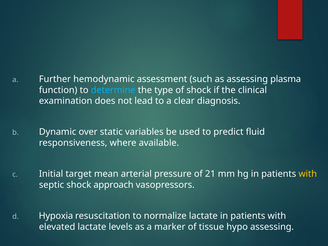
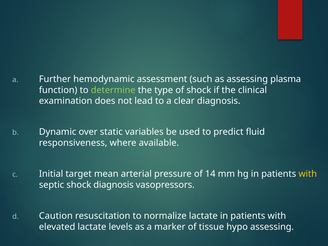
determine colour: light blue -> light green (113, 90)
21: 21 -> 14 (210, 174)
shock approach: approach -> diagnosis (114, 185)
Hypoxia: Hypoxia -> Caution (56, 216)
